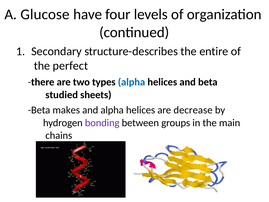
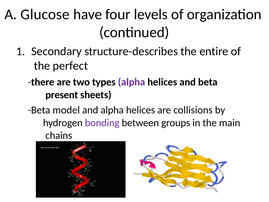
alpha colour: blue -> purple (132, 82)
studied: studied -> present (62, 95)
makes: makes -> model (66, 110)
decrease: decrease -> collisions (193, 110)
